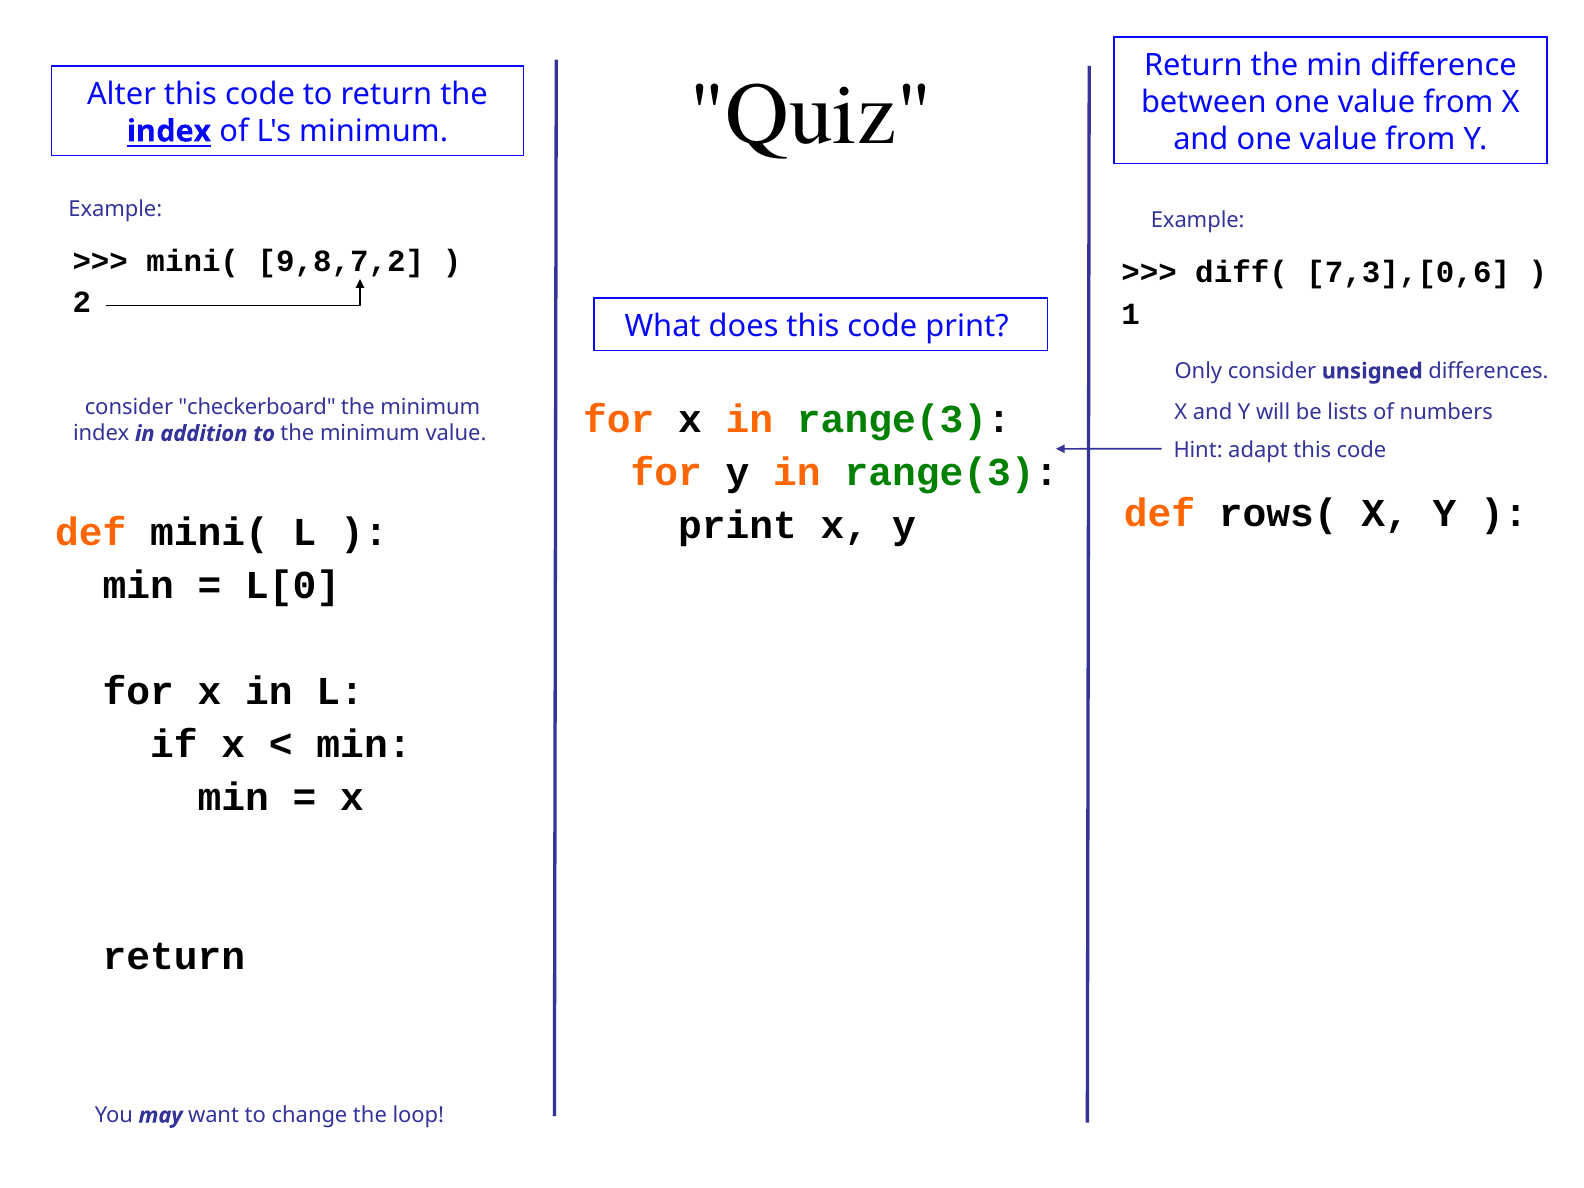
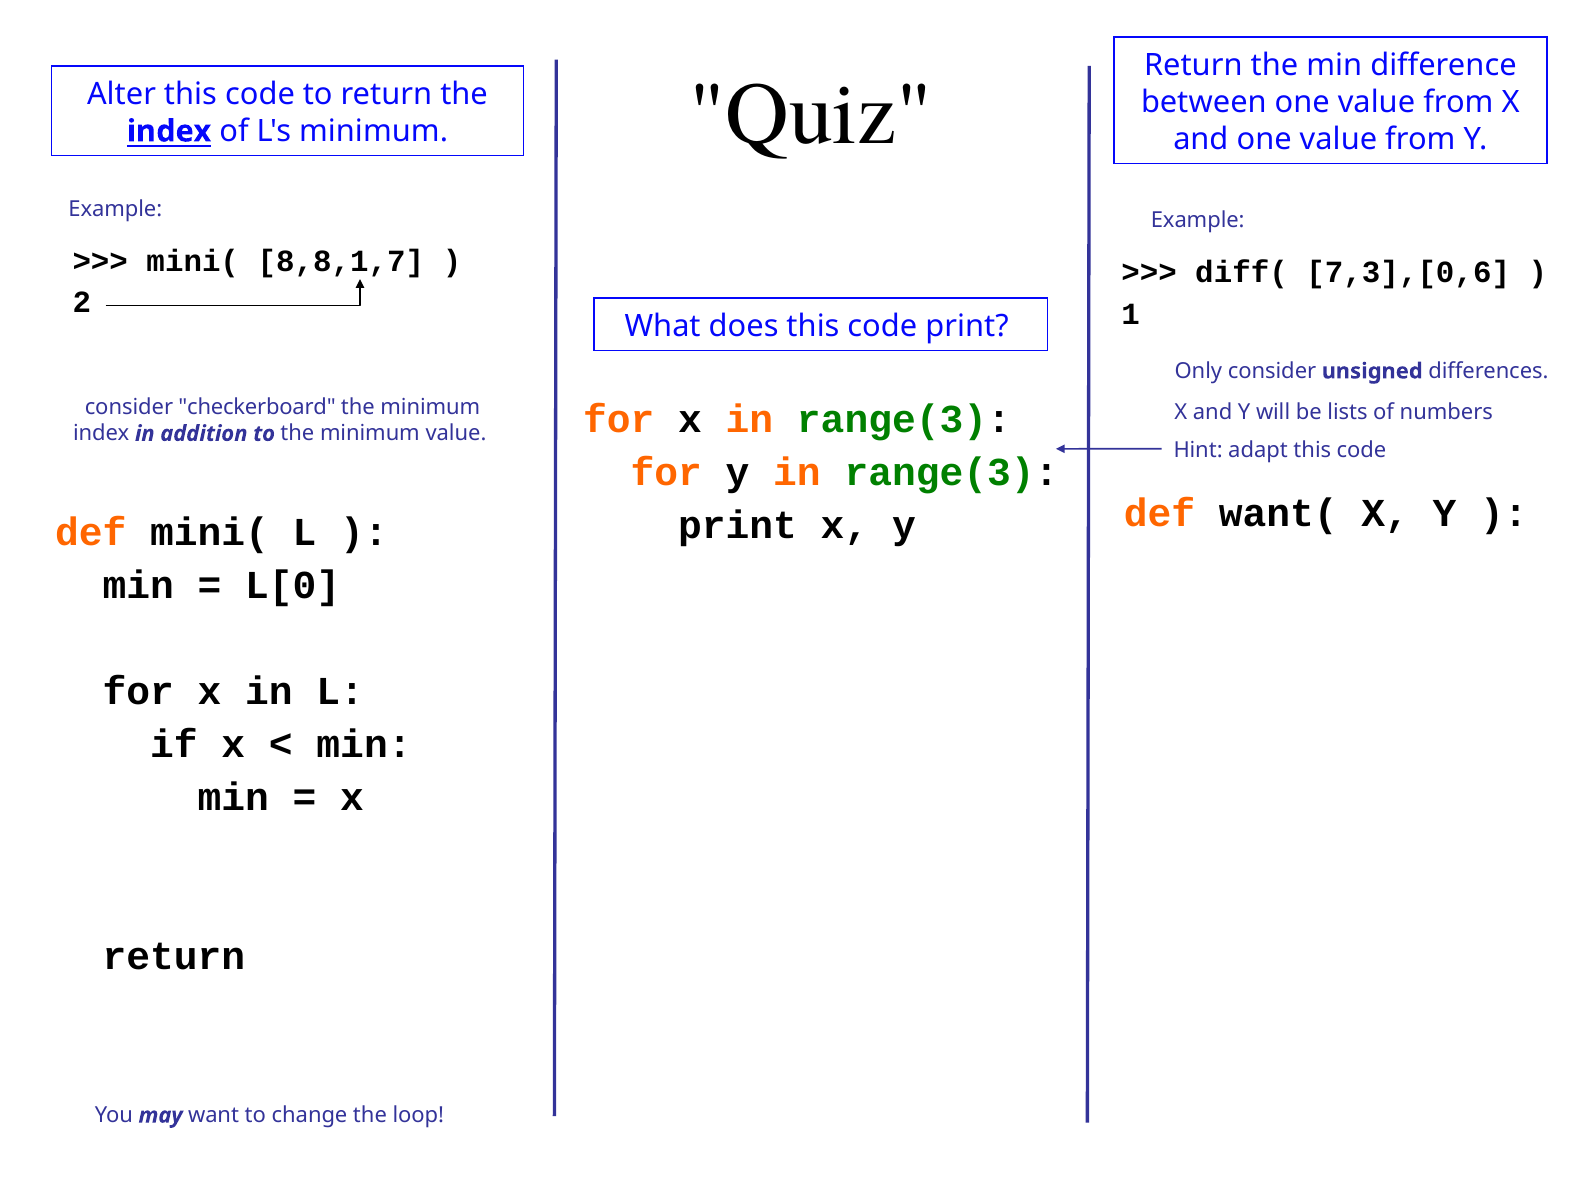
9,8,7,2: 9,8,7,2 -> 8,8,1,7 (341, 261)
rows(: rows( -> want( (1278, 513)
